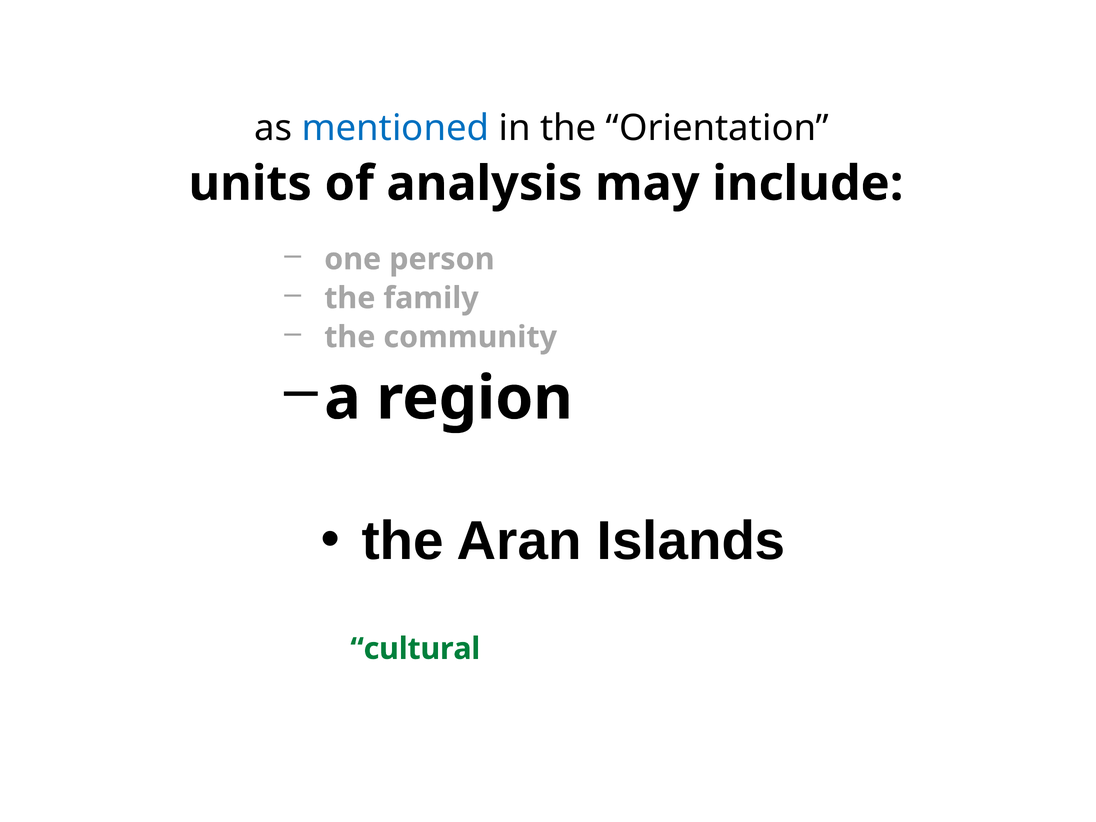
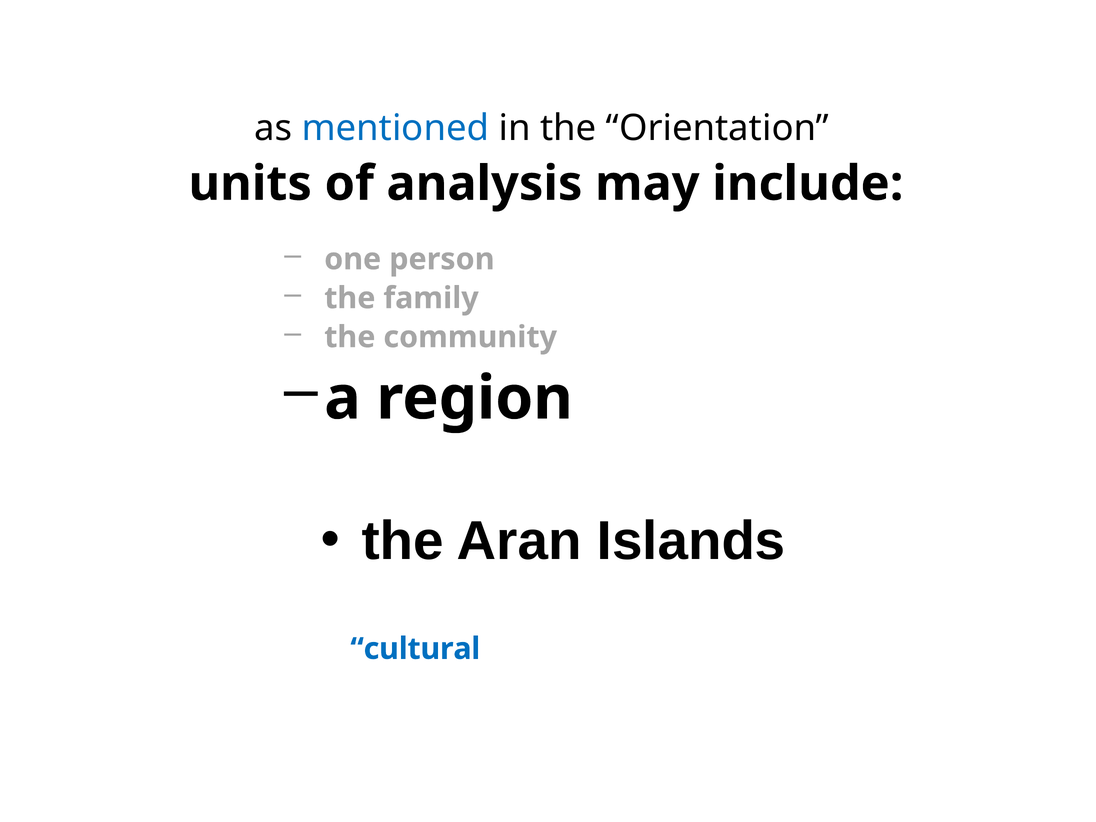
cultural colour: green -> blue (415, 649)
